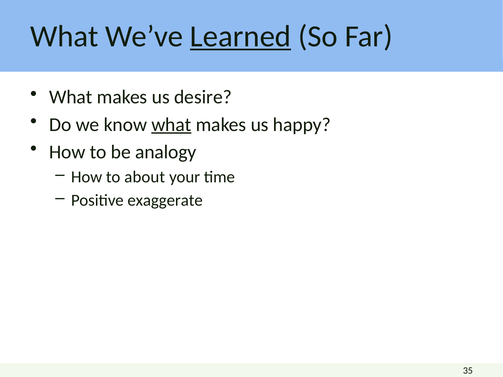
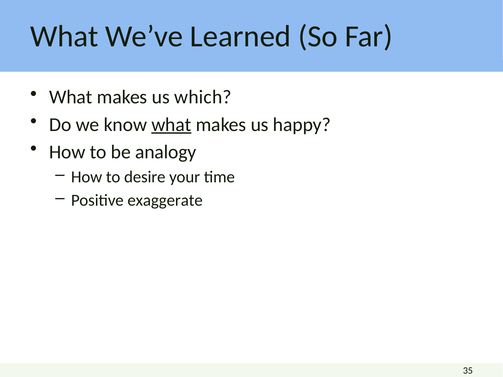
Learned underline: present -> none (241, 36)
desire: desire -> which (203, 97)
about: about -> desire (145, 177)
